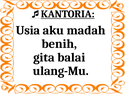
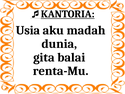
benih: benih -> dunia (59, 44)
ulang-Mu: ulang-Mu -> renta-Mu (61, 71)
